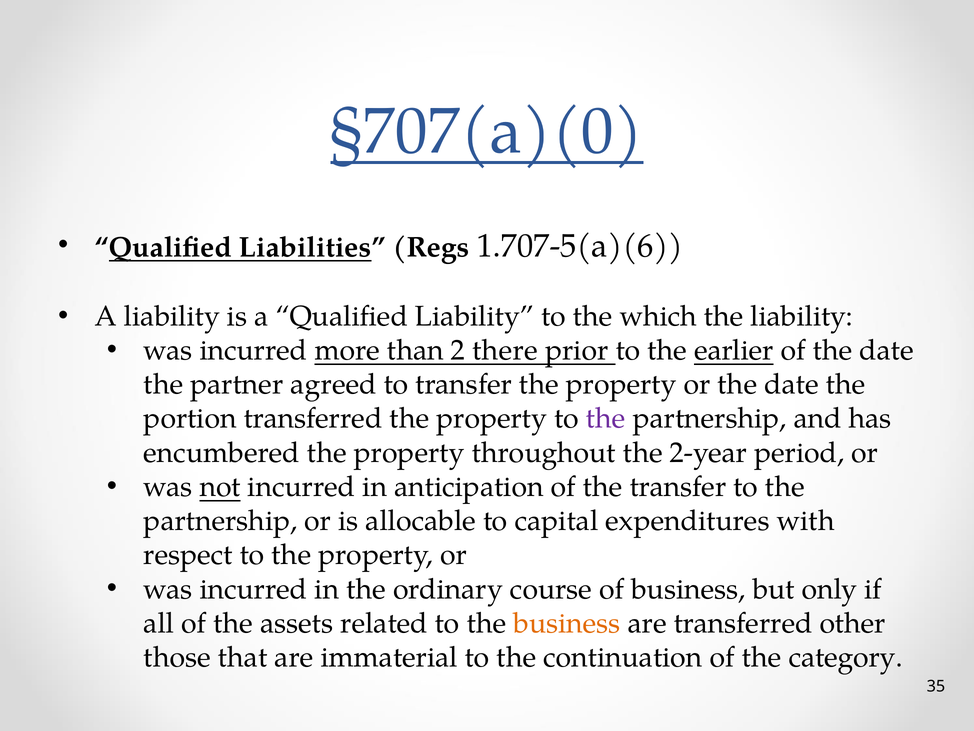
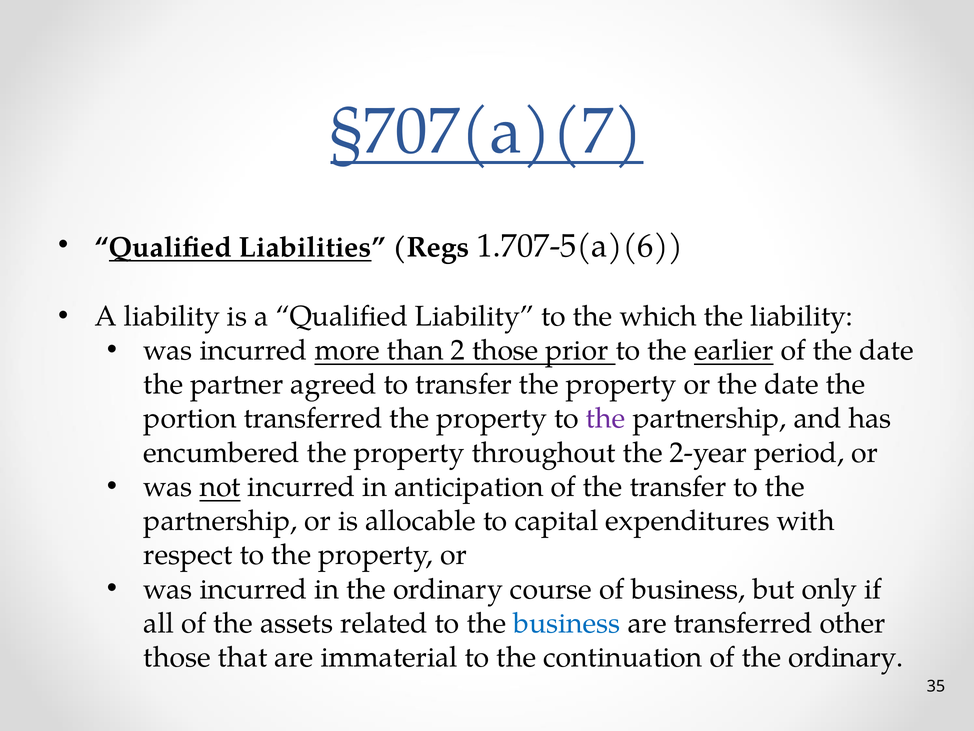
§707(a)(0: §707(a)(0 -> §707(a)(7 (487, 131)
2 there: there -> those (505, 350)
business colour: orange -> blue (567, 623)
of the category: category -> ordinary (846, 657)
